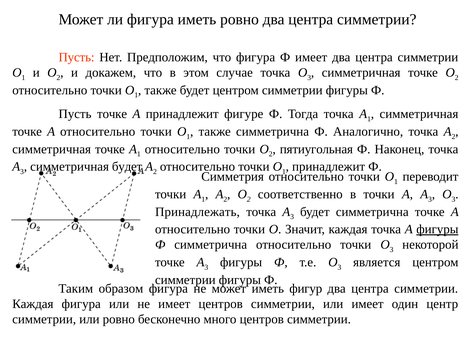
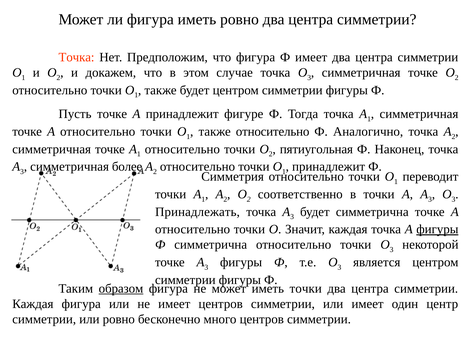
Пусть: Пусть -> Точка (77, 57)
также симметрична: симметрична -> относительно (273, 132)
симметричная будет: будет -> более (127, 167)
образом underline: none -> present (121, 289)
иметь фигур: фигур -> точки (306, 289)
